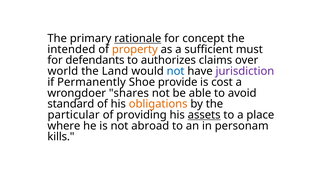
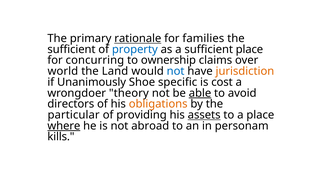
concept: concept -> families (203, 38)
intended: intended -> sufficient (71, 49)
property colour: orange -> blue (135, 49)
sufficient must: must -> place (249, 49)
defendants: defendants -> concurring (95, 60)
authorizes: authorizes -> ownership (168, 60)
jurisdiction colour: purple -> orange (245, 71)
Permanently: Permanently -> Unanimously (92, 82)
provide: provide -> specific (178, 82)
shares: shares -> theory (129, 93)
able underline: none -> present (200, 93)
standard: standard -> directors (71, 104)
where underline: none -> present (64, 126)
